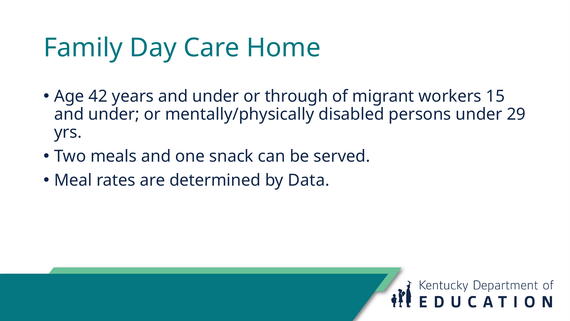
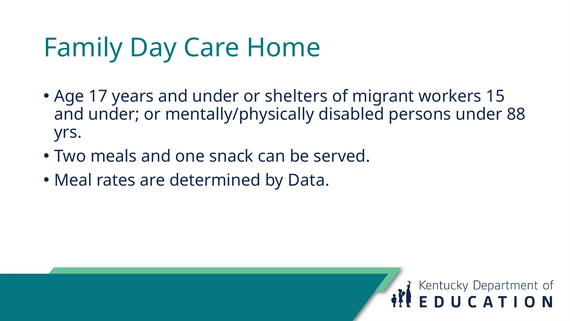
42: 42 -> 17 (98, 96)
through: through -> shelters (296, 96)
29: 29 -> 88 (516, 114)
